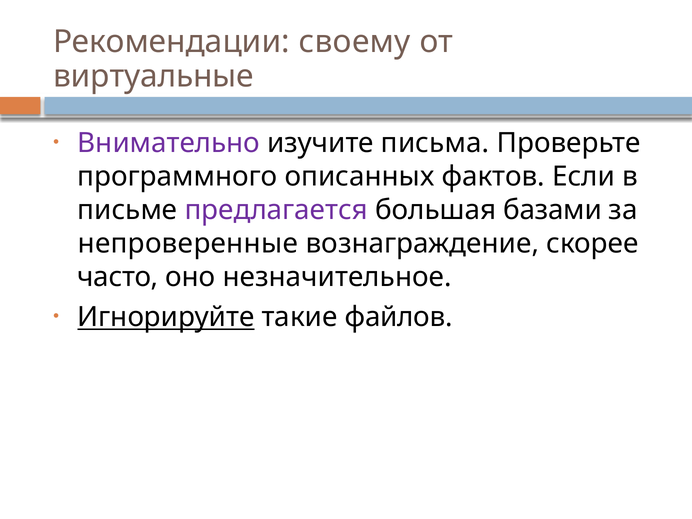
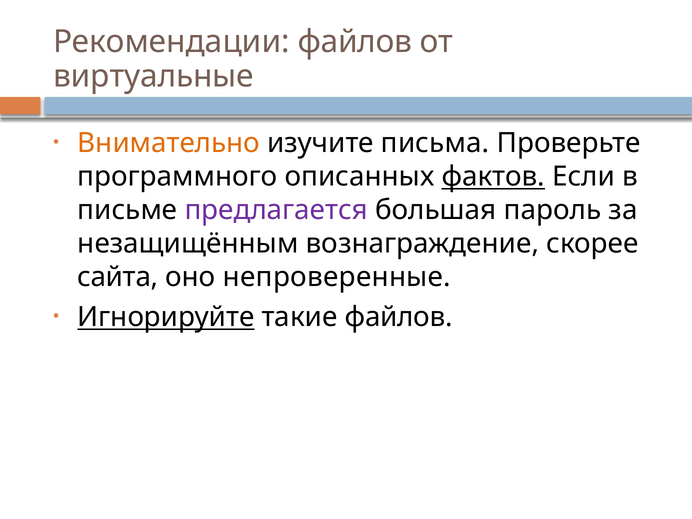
Рекомендации своему: своему -> файлов (355, 42)
Внимательно colour: purple -> orange (169, 143)
фактов underline: none -> present (493, 177)
базами: базами -> пароль (552, 210)
непроверенные: непроверенные -> незащищённым (188, 244)
часто: часто -> сайта (118, 277)
незначительное: незначительное -> непроверенные (337, 277)
